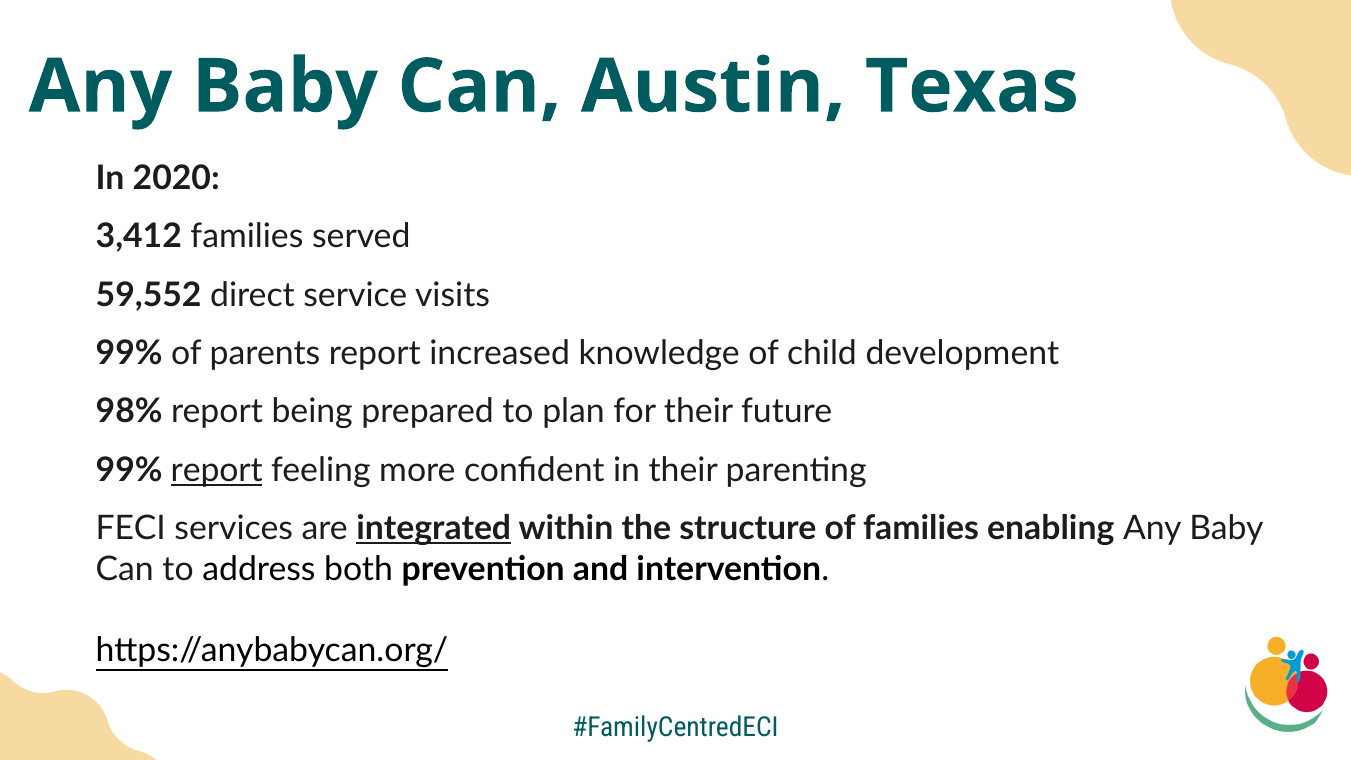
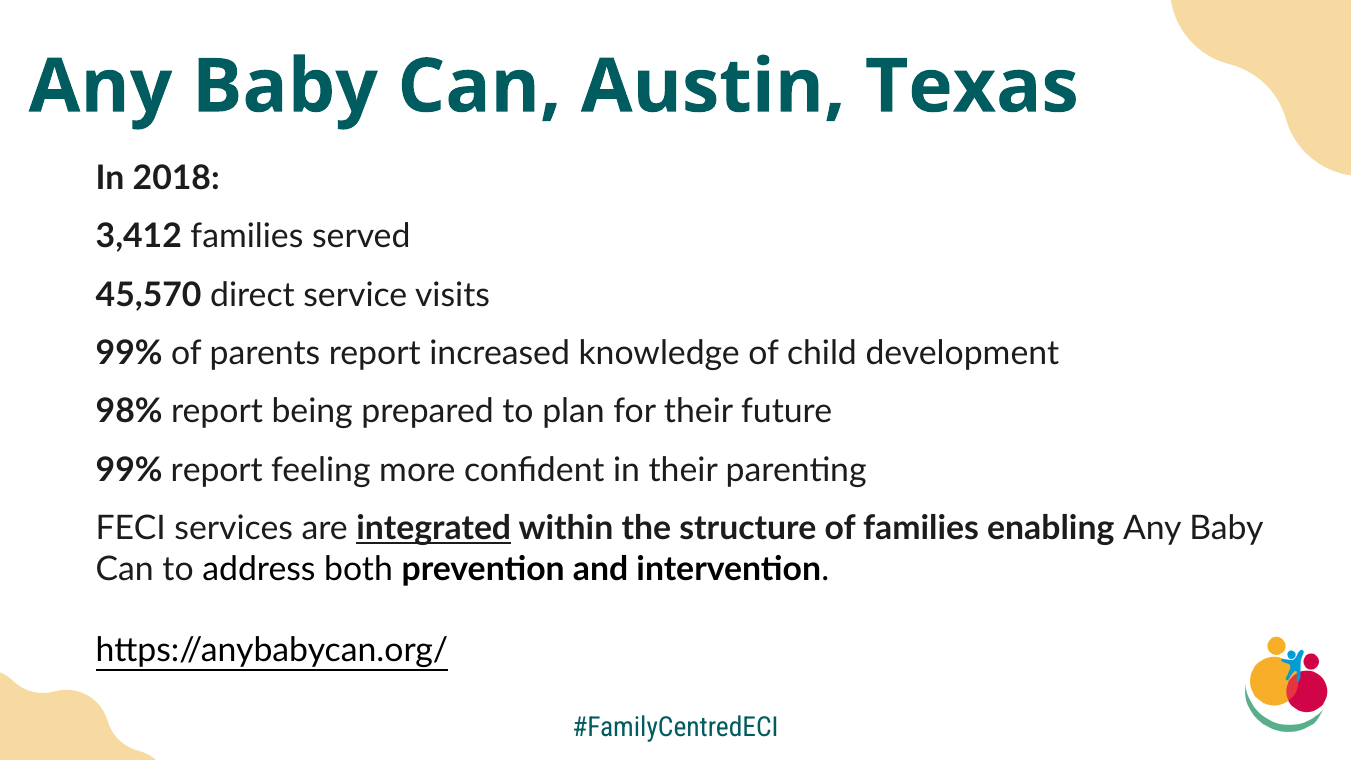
2020: 2020 -> 2018 (176, 178)
59,552: 59,552 -> 45,570 (149, 295)
report underline: present -> none (217, 470)
